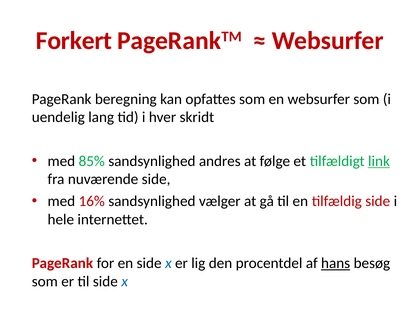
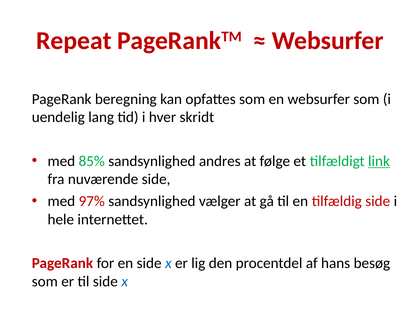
Forkert: Forkert -> Repeat (74, 41)
16%: 16% -> 97% (92, 201)
hans underline: present -> none (336, 263)
